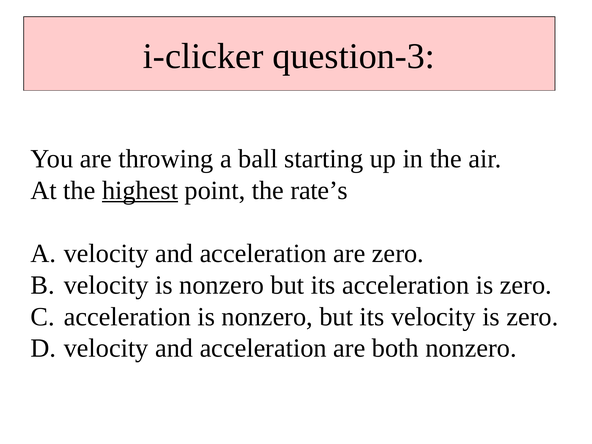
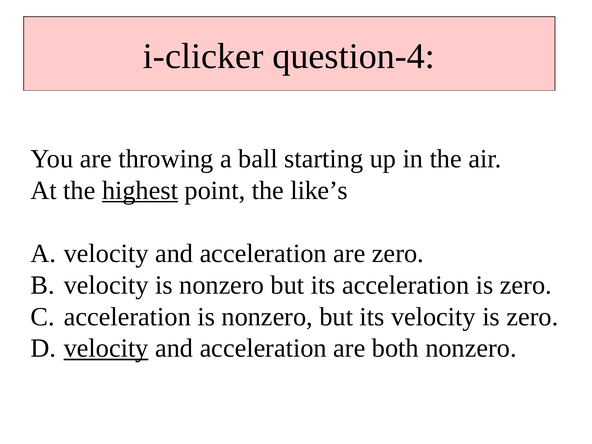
question-3: question-3 -> question-4 (354, 56)
rate’s: rate’s -> like’s (319, 190)
velocity underline: none -> present (106, 348)
